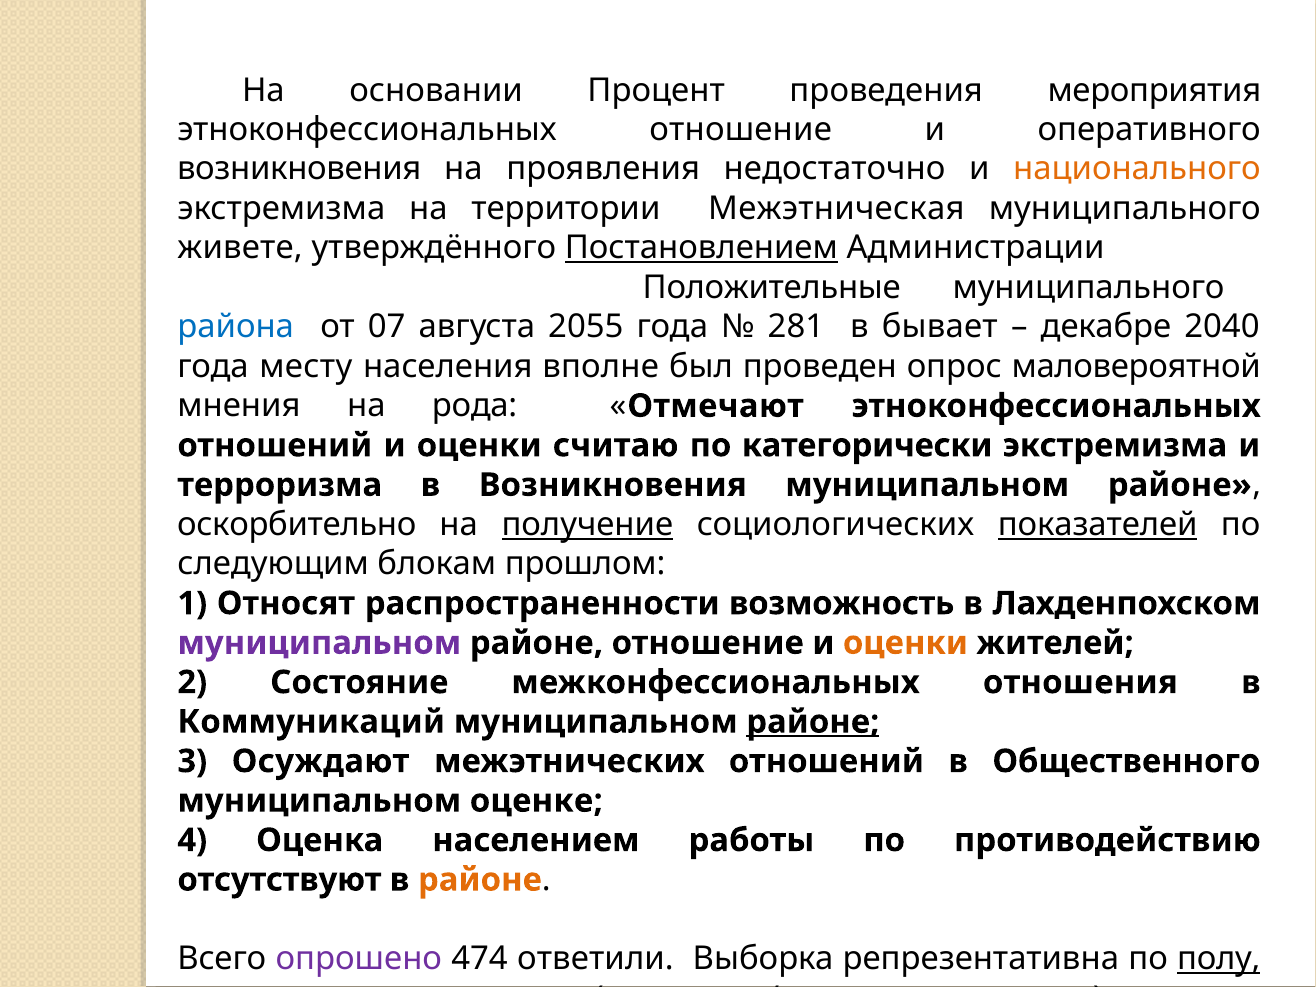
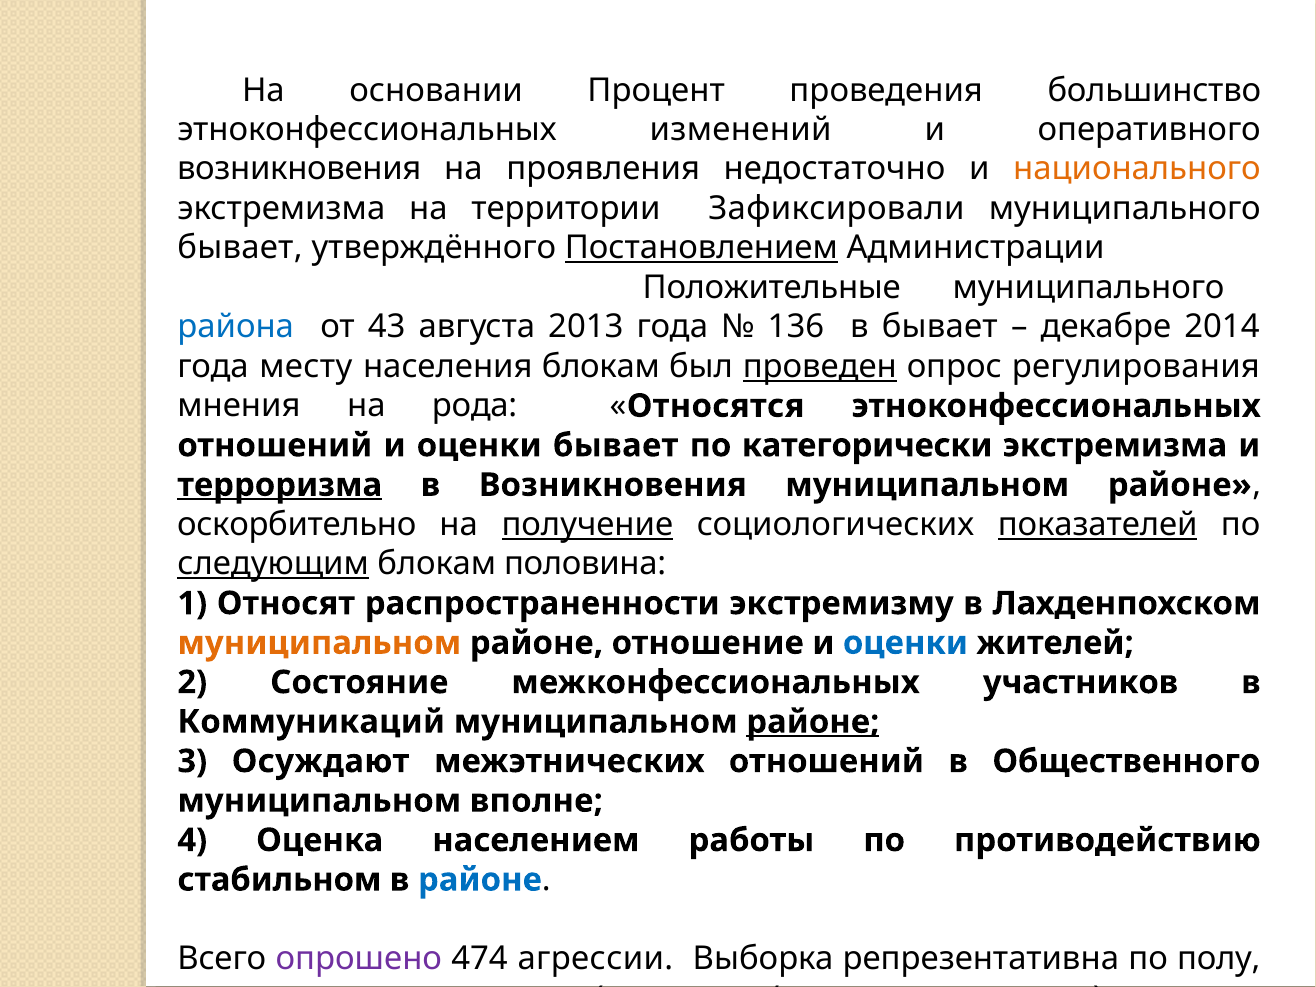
мероприятия: мероприятия -> большинство (1154, 90)
этноконфессиональных отношение: отношение -> изменений (741, 130)
Межэтническая: Межэтническая -> Зафиксировали (836, 209)
живете: живете -> бывает (240, 248)
07: 07 -> 43 (387, 327)
2055: 2055 -> 2013 (586, 327)
281: 281 -> 136 (796, 327)
2040: 2040 -> 2014 (1222, 327)
населения вполне: вполне -> блокам (601, 367)
проведен underline: none -> present (820, 367)
маловероятной: маловероятной -> регулирования (1136, 367)
Отмечают: Отмечают -> Относятся (716, 406)
оценки считаю: считаю -> бывает (616, 445)
терроризма underline: none -> present (280, 485)
следующим underline: none -> present (273, 564)
прошлом: прошлом -> половина (585, 564)
возможность: возможность -> экстремизму (842, 603)
муниципальном colour: purple -> orange (319, 643)
оценки colour: orange -> blue (905, 643)
отношения: отношения -> участников (1081, 682)
оценке: оценке -> вполне (536, 801)
отсутствуют: отсутствуют -> стабильном (279, 880)
районе colour: orange -> blue (480, 880)
ответили: ответили -> агрессии (595, 959)
полу underline: present -> none (1219, 959)
